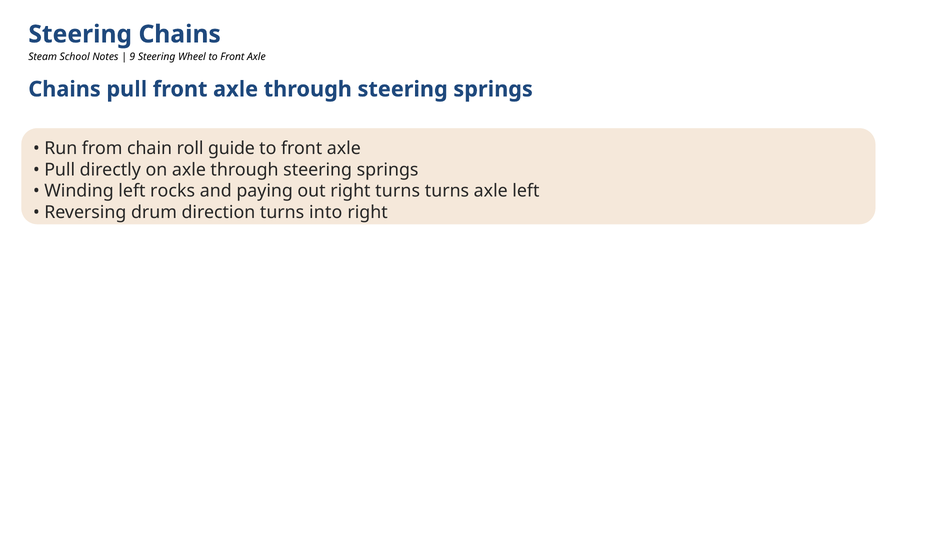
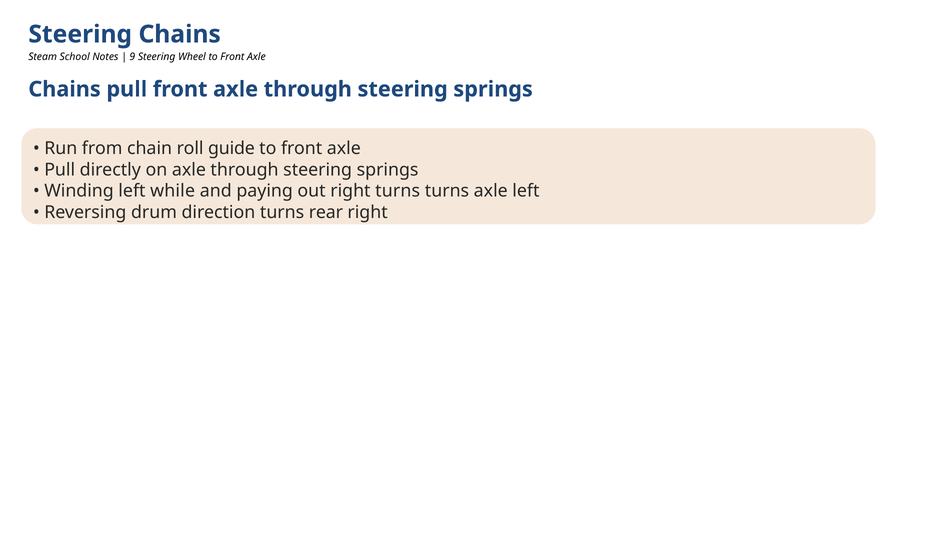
rocks: rocks -> while (173, 191)
into: into -> rear (326, 212)
